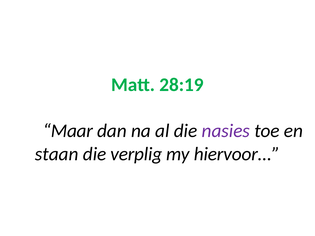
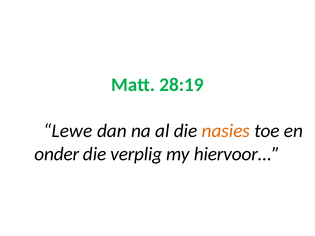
Maar: Maar -> Lewe (68, 131)
nasies colour: purple -> orange (226, 131)
staan: staan -> onder (57, 154)
